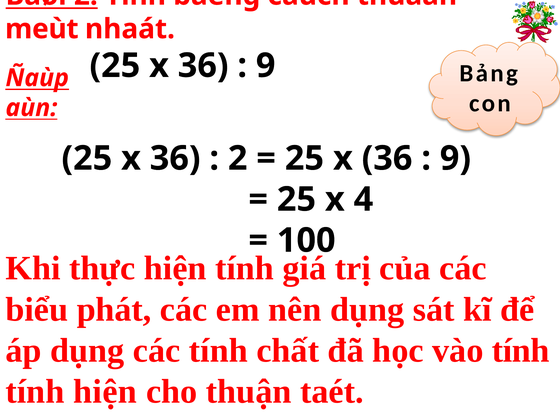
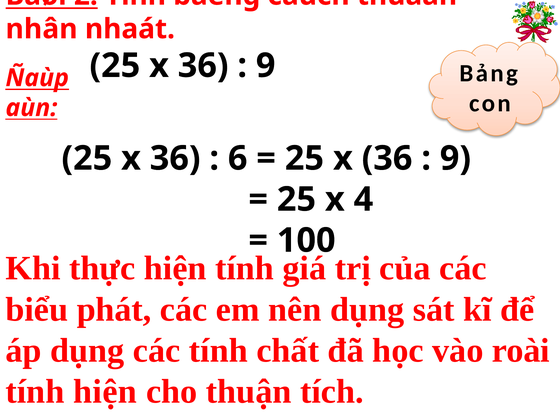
meùt: meùt -> nhân (42, 29)
2: 2 -> 6 (238, 158)
vào tính: tính -> roài (521, 350)
taét: taét -> tích (332, 391)
